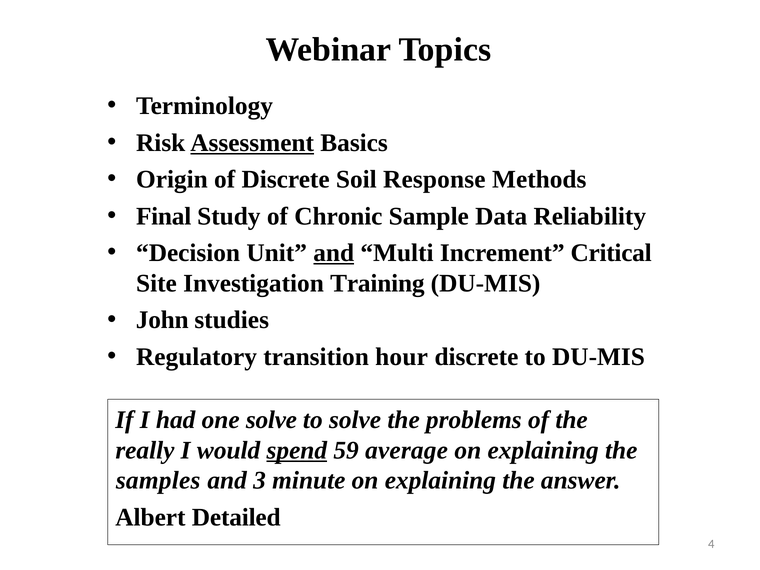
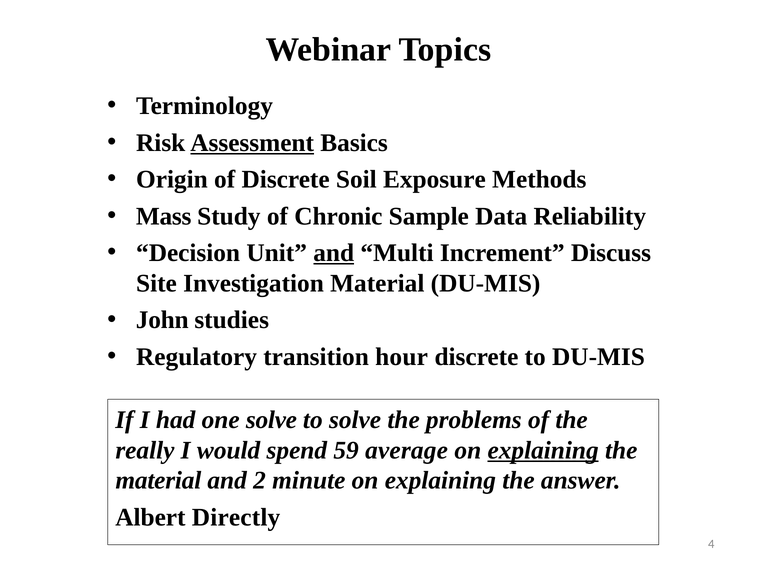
Response: Response -> Exposure (434, 179)
Final: Final -> Mass (164, 216)
Critical: Critical -> Discuss (611, 253)
Investigation Training: Training -> Material (377, 283)
spend underline: present -> none (297, 450)
explaining underline: none -> present (543, 450)
samples: samples -> material (158, 481)
3: 3 -> 2 (260, 481)
Detailed: Detailed -> Directly (236, 517)
